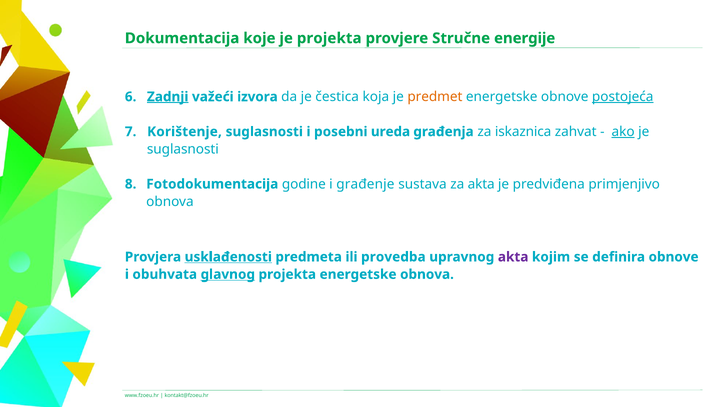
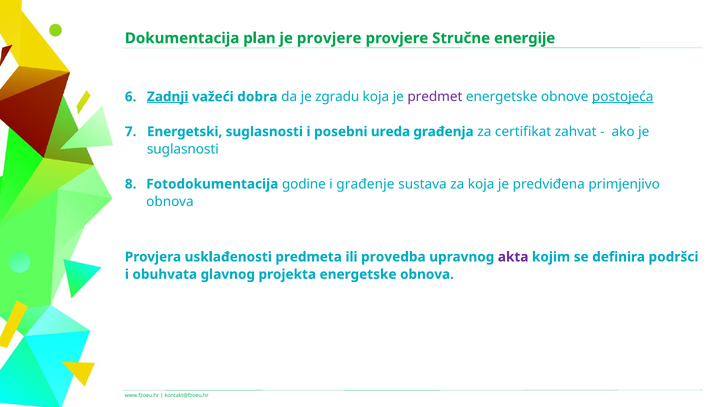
koje: koje -> plan (259, 38)
je projekta: projekta -> provjere (329, 38)
izvora: izvora -> dobra (257, 97)
čestica: čestica -> zgradu (337, 97)
predmet colour: orange -> purple (435, 97)
Korištenje: Korištenje -> Energetski (185, 132)
iskaznica: iskaznica -> certifikat (523, 132)
ako underline: present -> none (623, 132)
za akta: akta -> koja (481, 184)
usklađenosti underline: present -> none (228, 257)
definira obnove: obnove -> podršci (674, 257)
glavnog underline: present -> none (228, 274)
